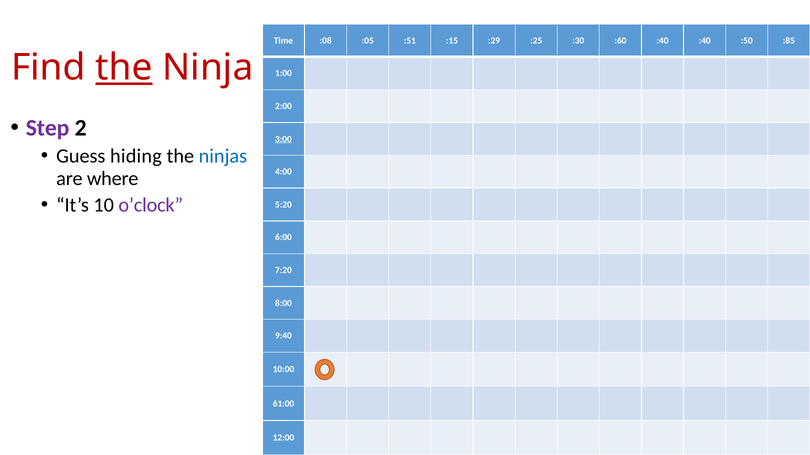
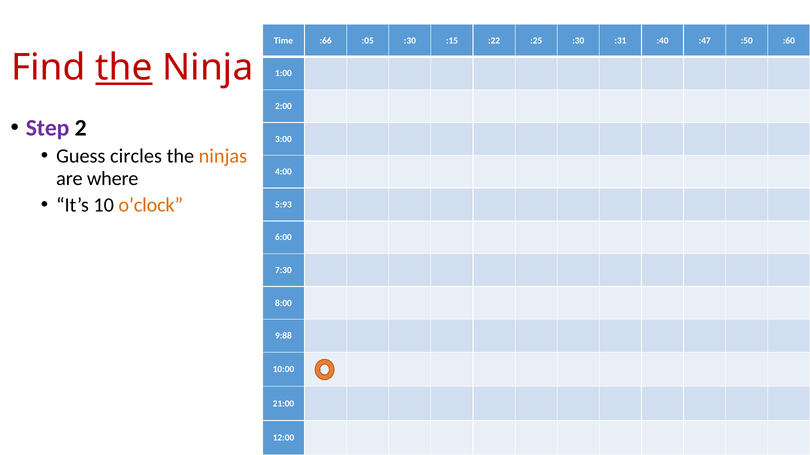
:08: :08 -> :66 (326, 41)
:05 :51: :51 -> :30 (410, 41)
:29: :29 -> :22 (494, 41)
:60: :60 -> :31 (620, 41)
:40 :40: :40 -> :47 (705, 41)
:85: :85 -> :60 (789, 41)
3:00 underline: present -> none (283, 139)
hiding: hiding -> circles (136, 156)
ninjas colour: blue -> orange (223, 156)
o’clock colour: purple -> orange (151, 205)
5:20: 5:20 -> 5:93 (283, 205)
7:20: 7:20 -> 7:30 (283, 271)
9:40: 9:40 -> 9:88 (283, 336)
61:00: 61:00 -> 21:00 (283, 404)
